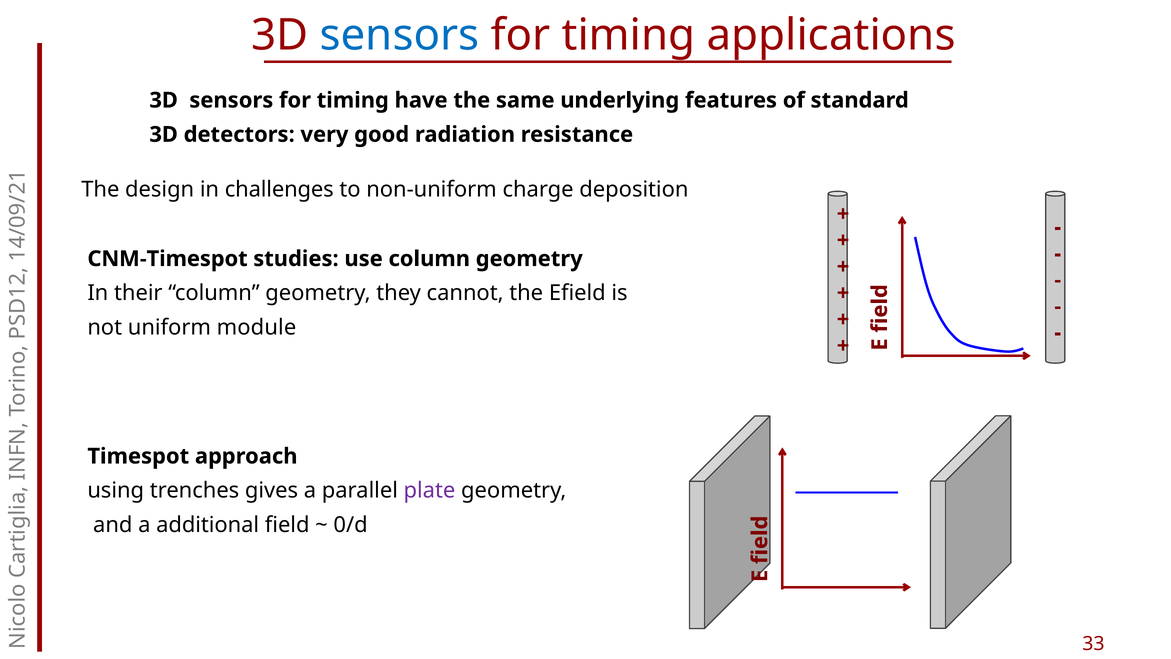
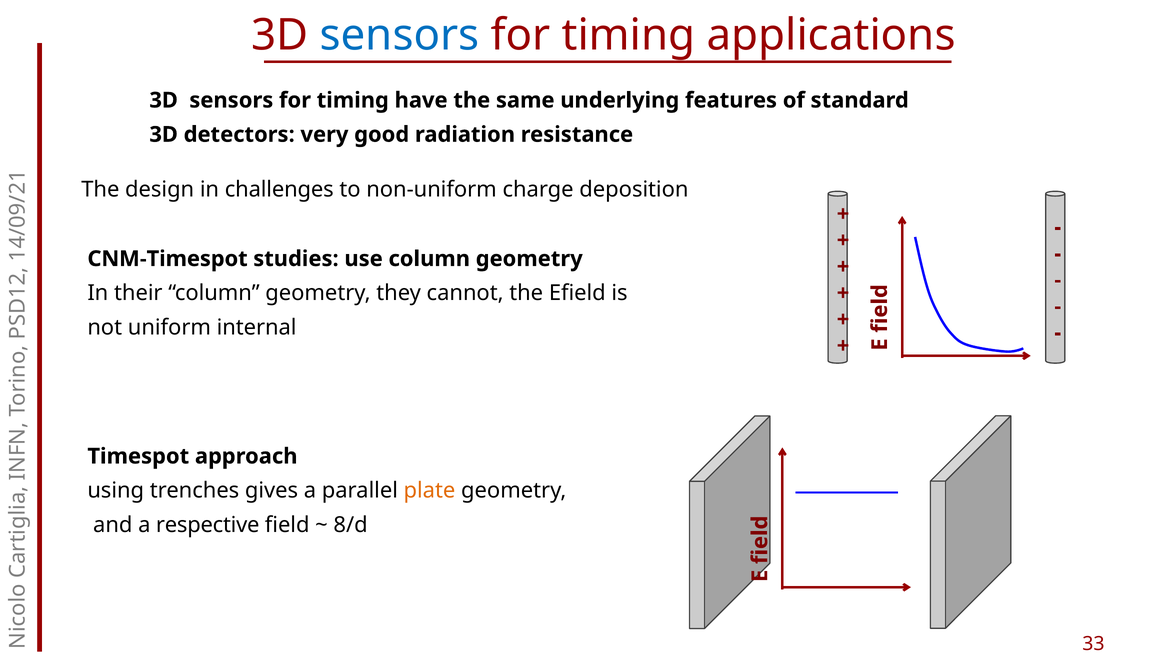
module: module -> internal (257, 327)
plate colour: purple -> orange (429, 490)
additional: additional -> respective (208, 525)
0/d: 0/d -> 8/d (351, 525)
